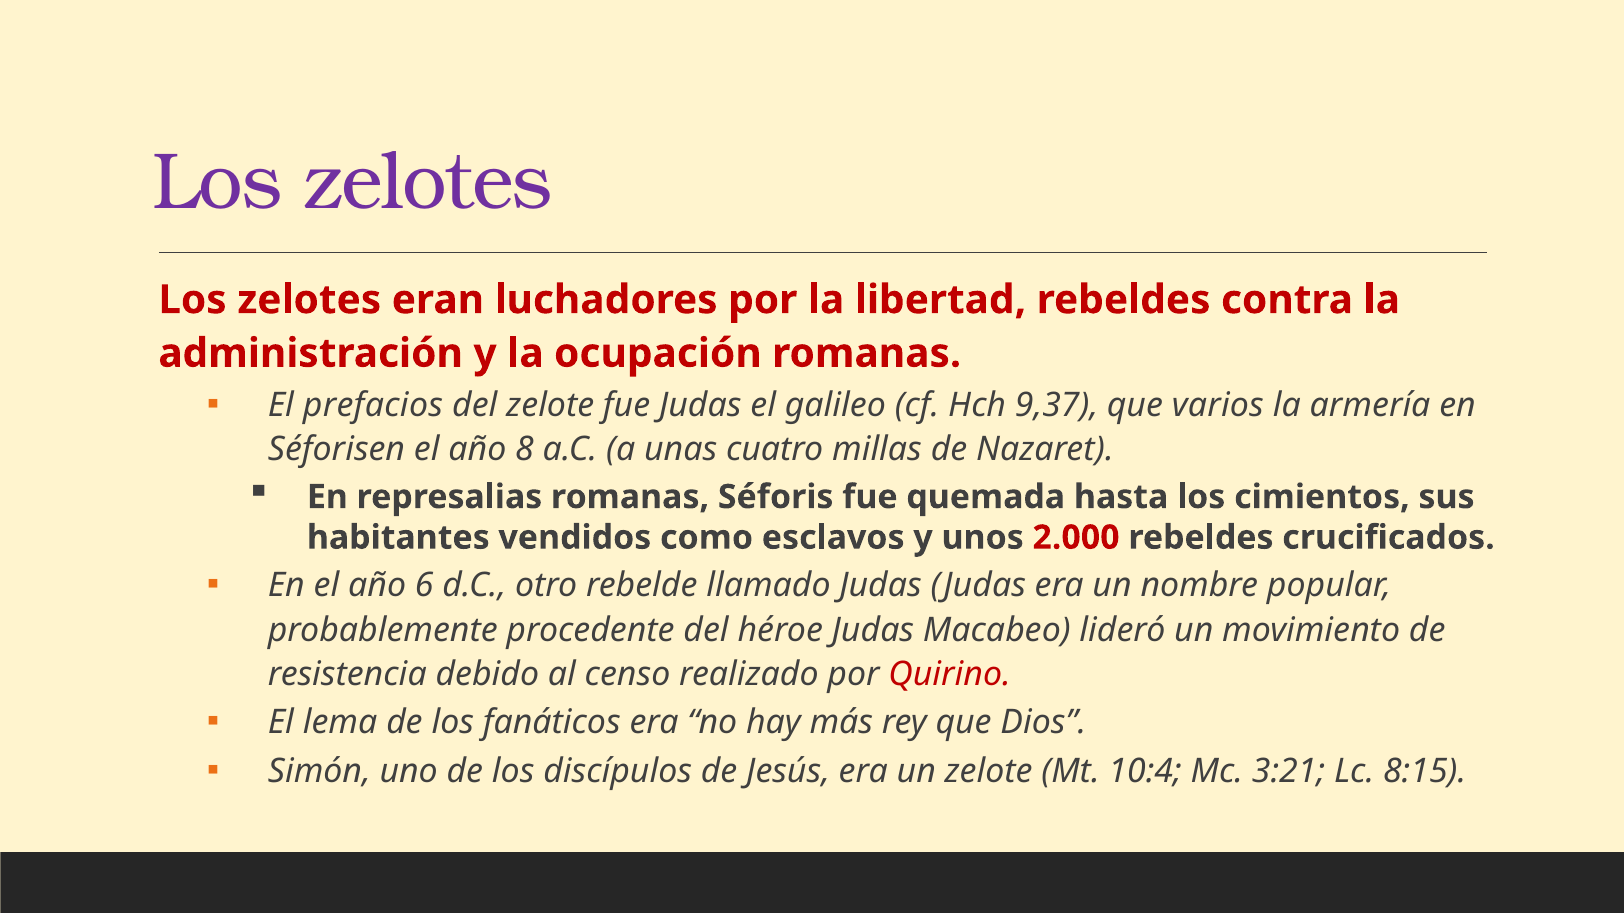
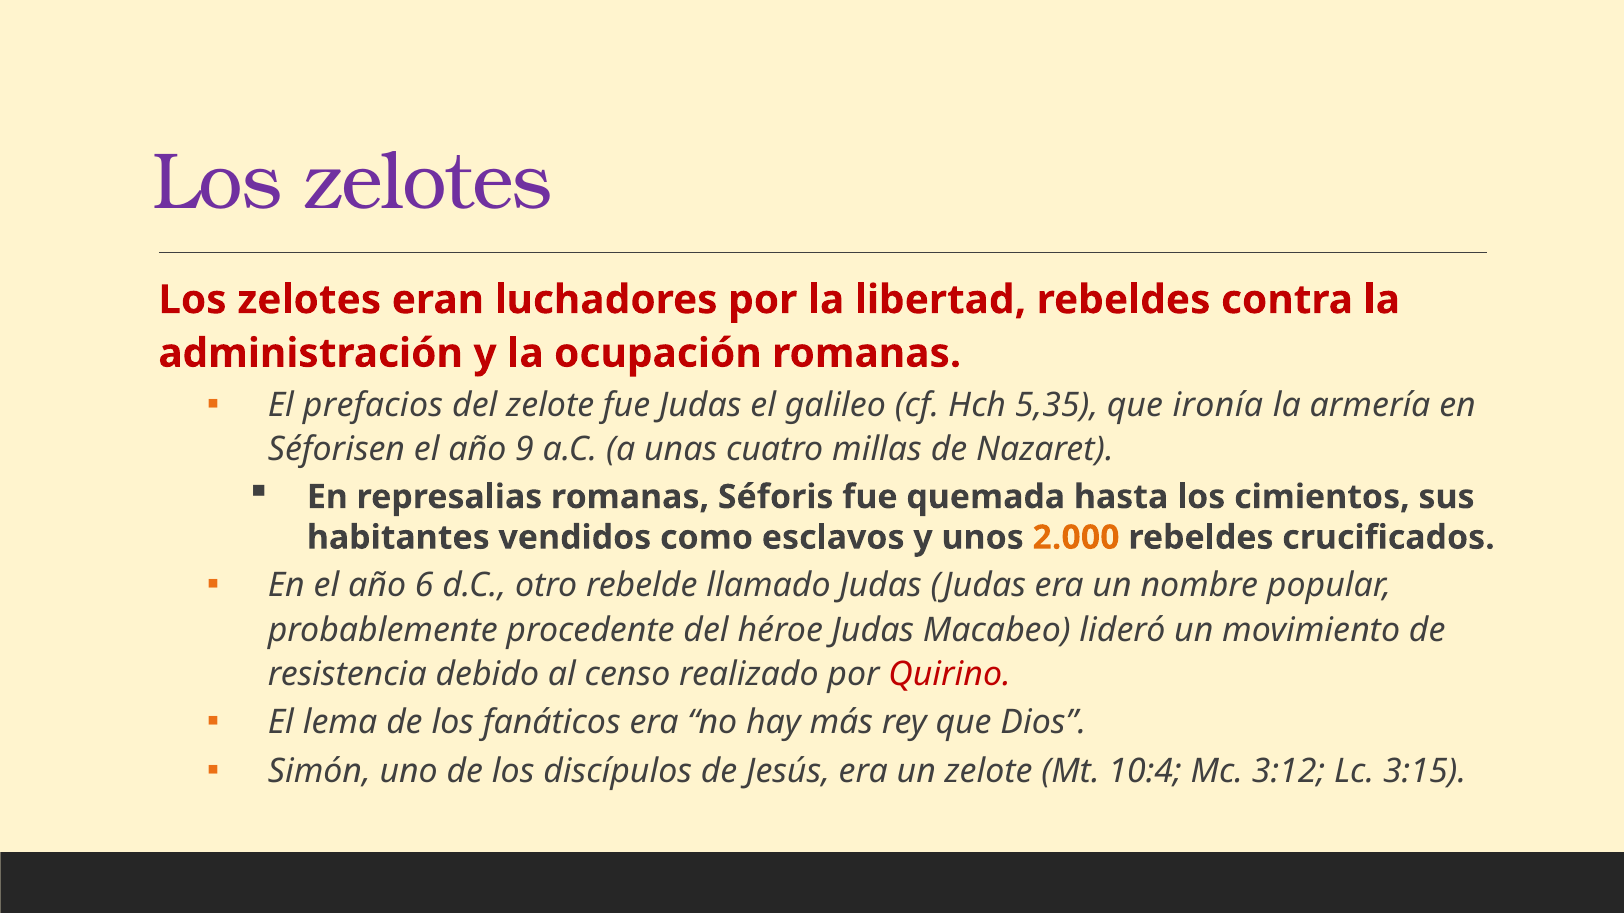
9,37: 9,37 -> 5,35 (1057, 405)
varios: varios -> ironía (1218, 405)
8: 8 -> 9 (524, 450)
2.000 colour: red -> orange (1076, 538)
3:21: 3:21 -> 3:12 (1289, 771)
8:15: 8:15 -> 3:15 (1425, 771)
